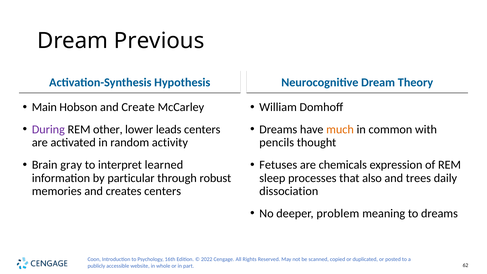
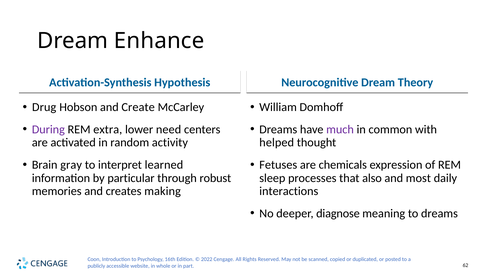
Previous: Previous -> Enhance (159, 41)
Main: Main -> Drug (44, 107)
other: other -> extra (108, 129)
leads: leads -> need (169, 129)
much colour: orange -> purple (340, 129)
pencils: pencils -> helped (277, 143)
trees: trees -> most (418, 178)
creates centers: centers -> making (163, 191)
dissociation: dissociation -> interactions (289, 191)
problem: problem -> diagnose (338, 213)
